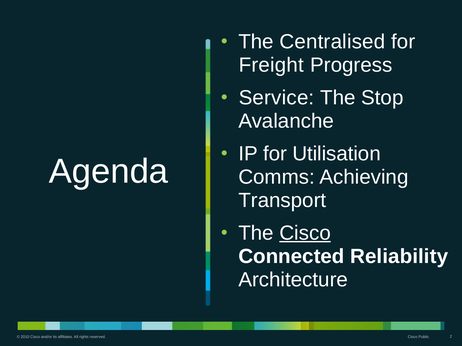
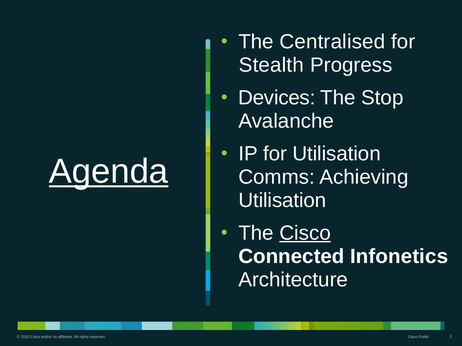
Freight: Freight -> Stealth (271, 65)
Service: Service -> Devices (277, 98)
Agenda underline: none -> present (109, 172)
Transport: Transport -> Utilisation (282, 201)
Reliability: Reliability -> Infonetics (399, 257)
